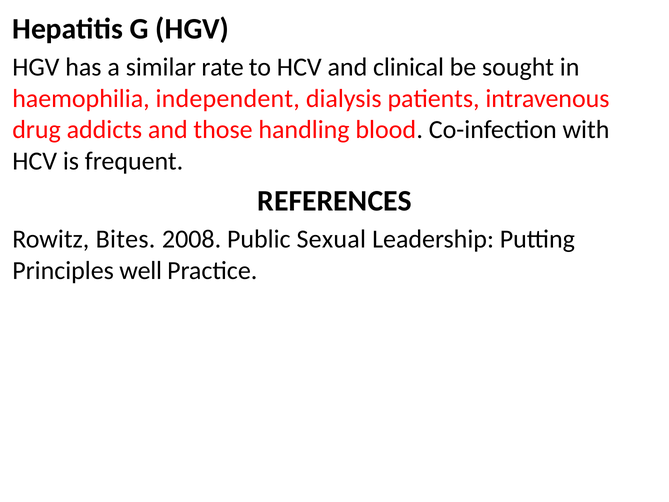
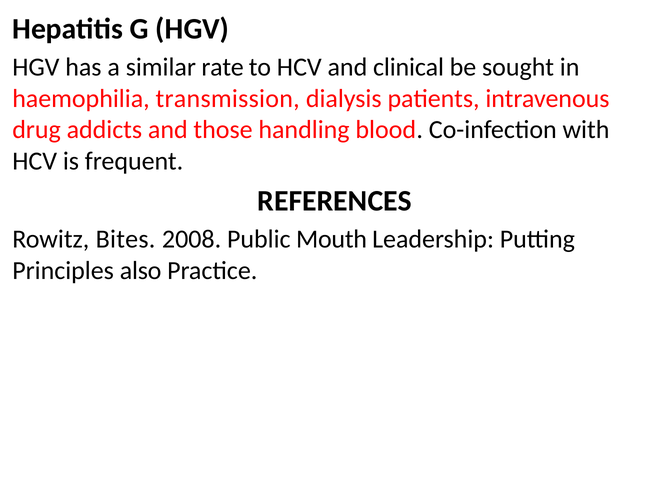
independent: independent -> transmission (228, 99)
Sexual: Sexual -> Mouth (332, 239)
well: well -> also (141, 270)
